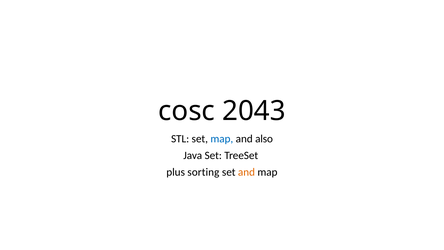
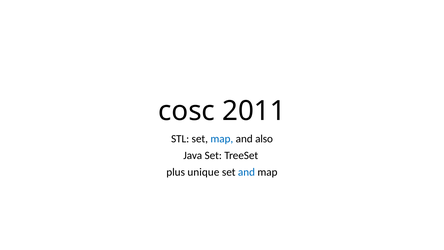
2043: 2043 -> 2011 (254, 111)
sorting: sorting -> unique (203, 172)
and colour: orange -> blue (246, 172)
